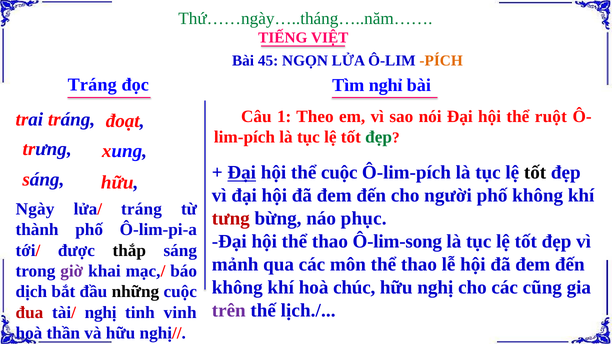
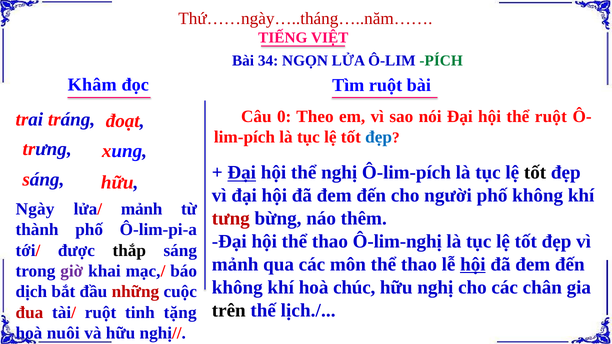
Thứ……ngày…..tháng…..năm…… colour: green -> red (305, 19)
45: 45 -> 34 (268, 61)
PÍCH colour: orange -> green (441, 61)
Tráng: Tráng -> Khâm (92, 85)
Tìm nghỉ: nghỉ -> ruột (386, 85)
1: 1 -> 0 (284, 116)
đẹp colour: green -> blue (379, 137)
thể cuộc: cuộc -> nghị (339, 173)
lửa/ tráng: tráng -> mảnh (142, 209)
phục: phục -> thêm (364, 218)
Ô-lim-song: Ô-lim-song -> Ô-lim-nghị (397, 241)
hội underline: none -> present (473, 264)
cũng: cũng -> chân (542, 287)
những colour: black -> red (135, 292)
trên colour: purple -> black (229, 310)
tài/ nghị: nghị -> ruột (101, 312)
vinh: vinh -> tặng (180, 312)
thần: thần -> nuôi (63, 333)
